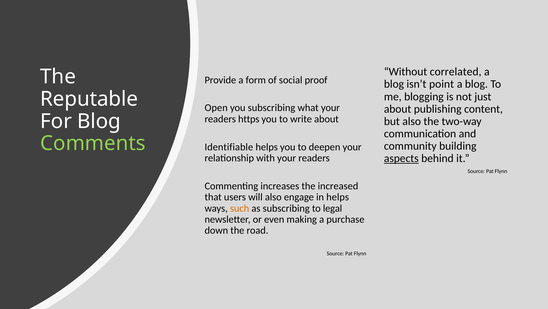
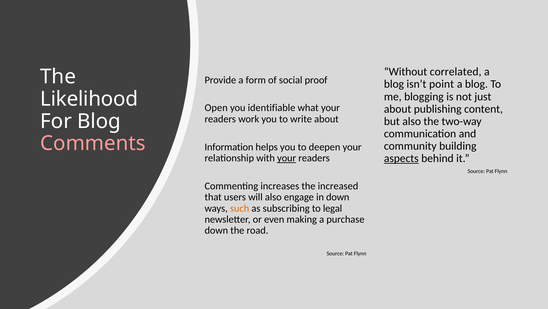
Reputable: Reputable -> Likelihood (89, 99)
you subscribing: subscribing -> identifiable (272, 108)
https: https -> work (249, 119)
Comments colour: light green -> pink (93, 143)
Identifiable: Identifiable -> Information (229, 147)
your underline: none -> present (287, 158)
in helps: helps -> down (338, 197)
